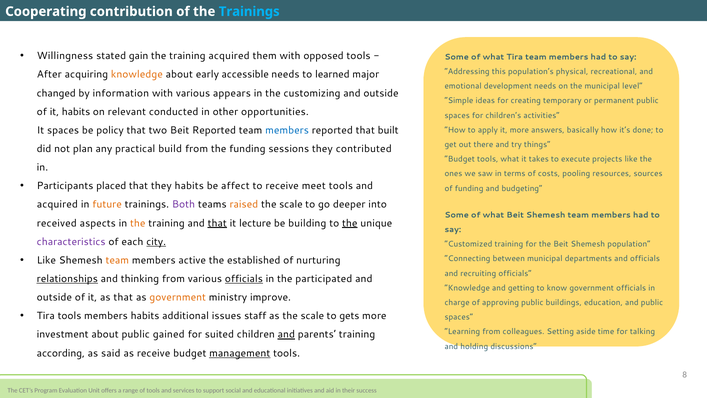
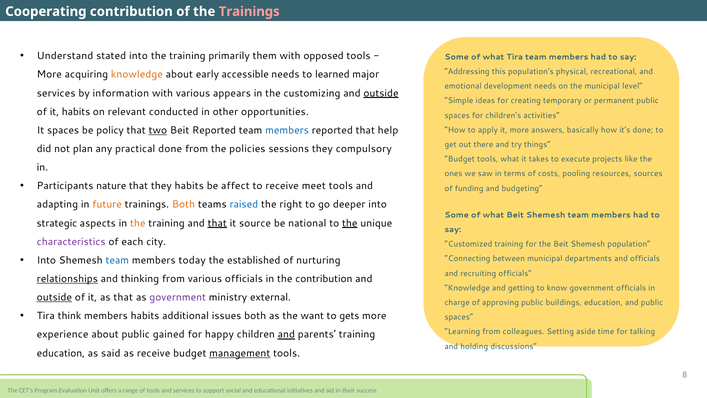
Trainings colour: light blue -> pink (249, 11)
Willingness: Willingness -> Understand (65, 56)
stated gain: gain -> into (138, 56)
training acquired: acquired -> primarily (229, 56)
After: After -> More (49, 74)
changed: changed -> services (56, 93)
outside underline: none -> present (381, 93)
two underline: none -> present (158, 130)
built: built -> help (388, 130)
practical build: build -> done (170, 149)
the funding: funding -> policies (247, 149)
contributed: contributed -> compulsory (364, 149)
placed: placed -> nature (111, 186)
acquired: acquired -> adapting (57, 204)
Both colour: purple -> orange (183, 204)
raised colour: orange -> blue (244, 204)
scale: scale -> right (291, 204)
received: received -> strategic (57, 223)
lecture: lecture -> source (255, 223)
building: building -> national (307, 223)
city underline: present -> none (156, 241)
Like: Like -> Into (46, 260)
team colour: orange -> blue (117, 260)
active: active -> today (192, 260)
officials underline: present -> none (244, 279)
the participated: participated -> contribution (324, 279)
outside underline: none -> present (54, 297)
government colour: orange -> purple (178, 297)
improve: improve -> external (271, 297)
Tira tools: tools -> think (69, 316)
issues staff: staff -> both (255, 316)
as the scale: scale -> want (312, 316)
investment: investment -> experience (63, 334)
suited: suited -> happy (219, 334)
according: according -> education (61, 353)
